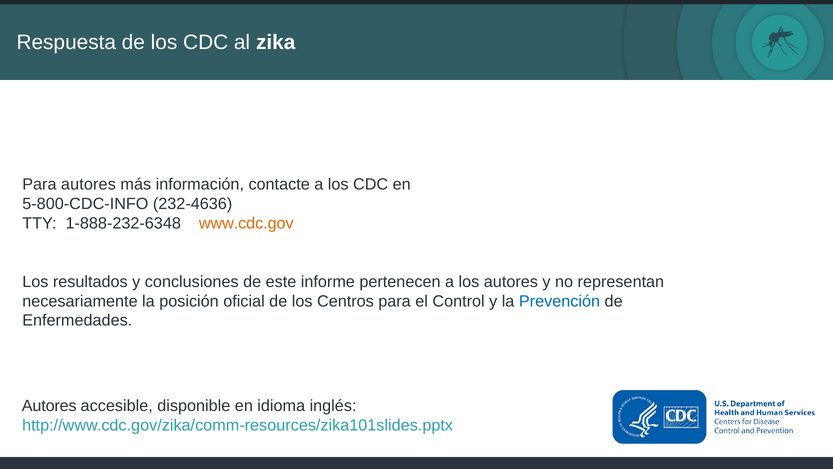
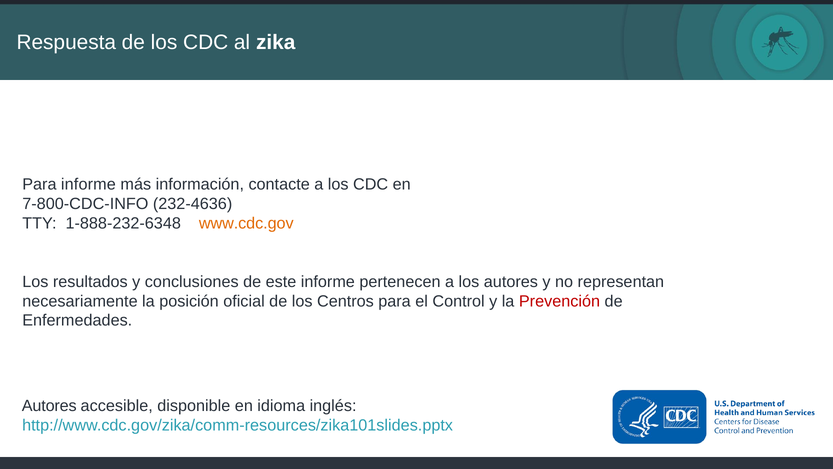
Para autores: autores -> informe (88, 184)
5-800-CDC-INFO: 5-800-CDC-INFO -> 7-800-CDC-INFO (85, 204)
Prevención colour: blue -> red (559, 301)
